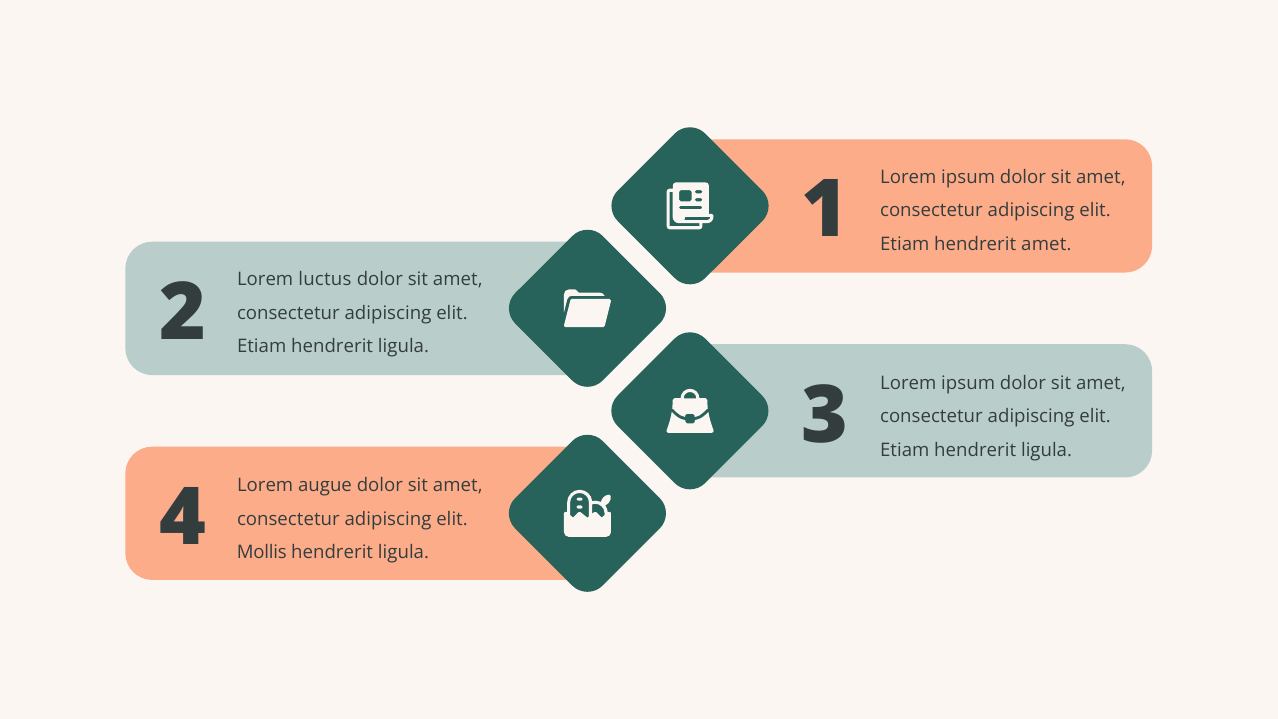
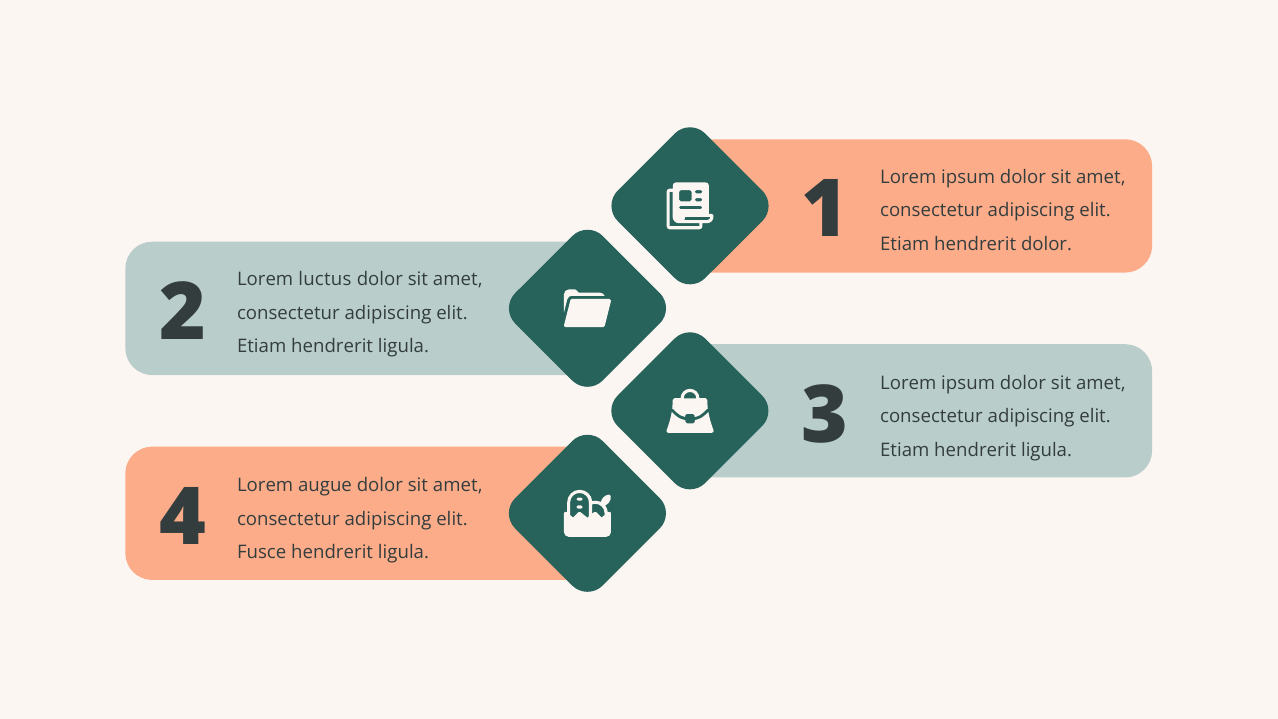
hendrerit amet: amet -> dolor (1046, 244)
Mollis: Mollis -> Fusce (262, 552)
